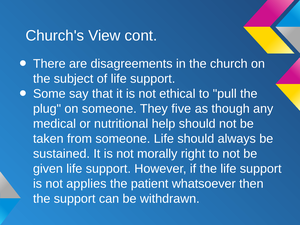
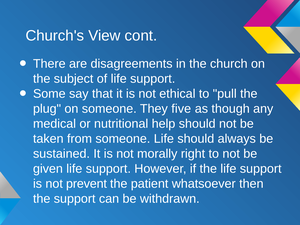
applies: applies -> prevent (86, 184)
